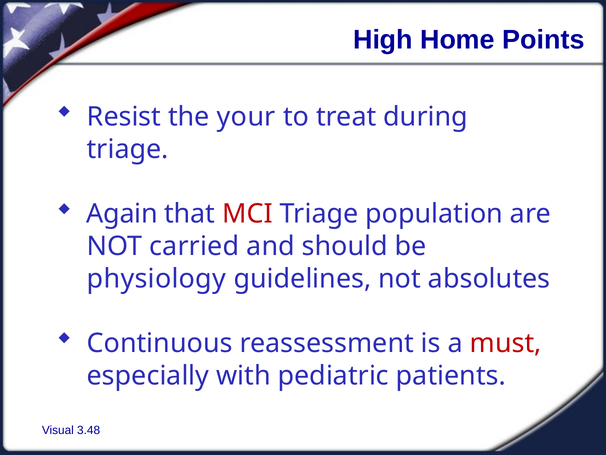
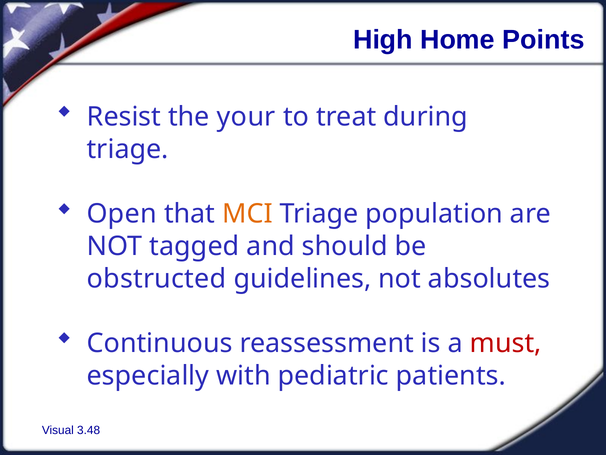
Again: Again -> Open (122, 214)
MCI colour: red -> orange (248, 214)
carried: carried -> tagged (194, 246)
physiology: physiology -> obstructed (157, 278)
